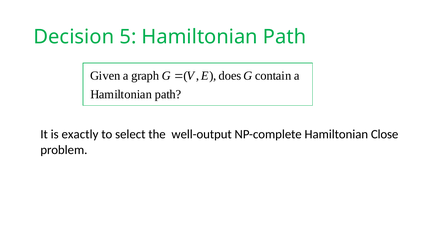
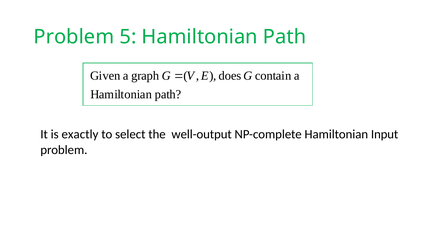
Decision: Decision -> Problem (74, 37)
Close: Close -> Input (385, 134)
